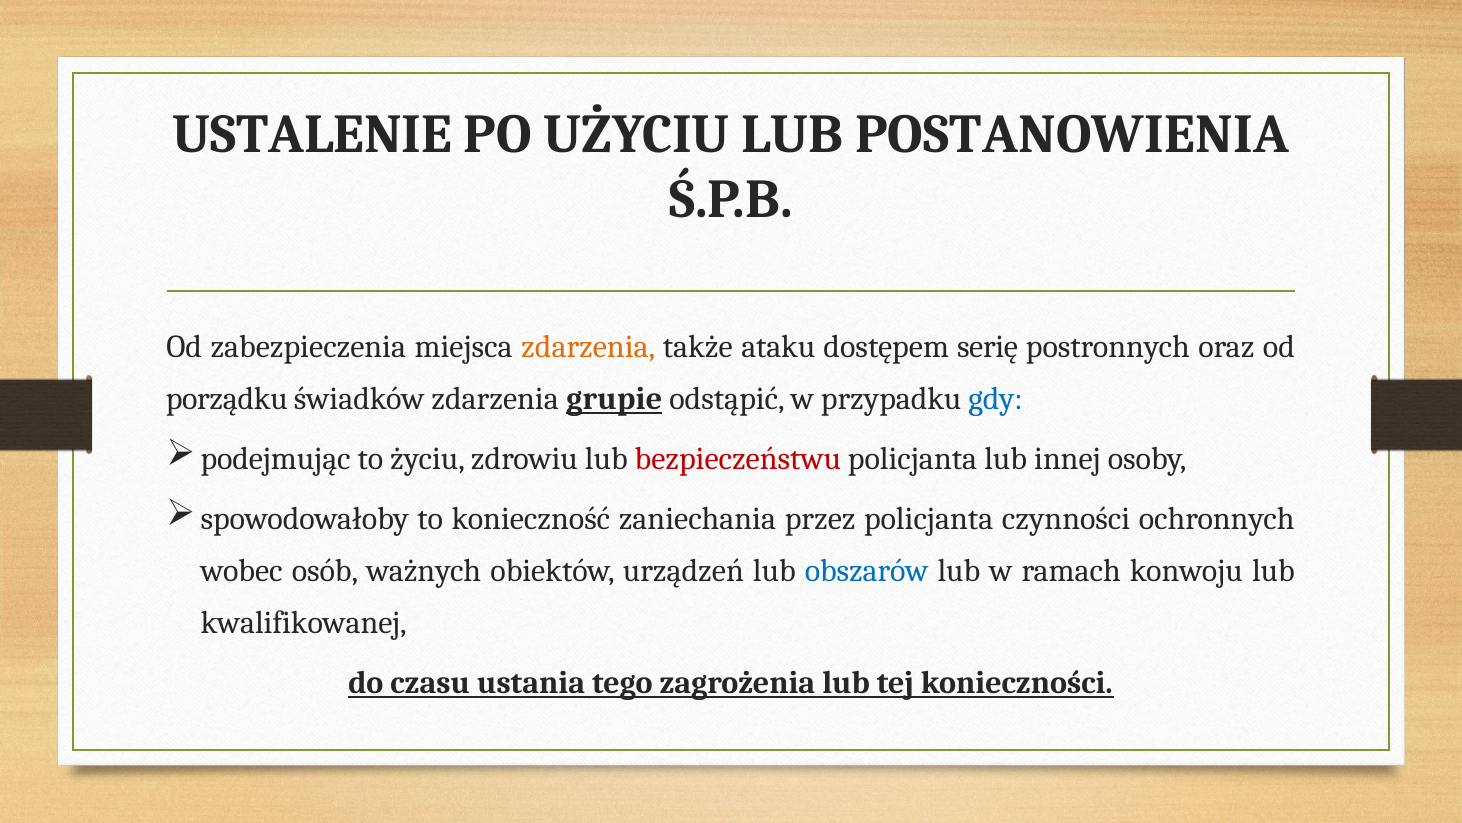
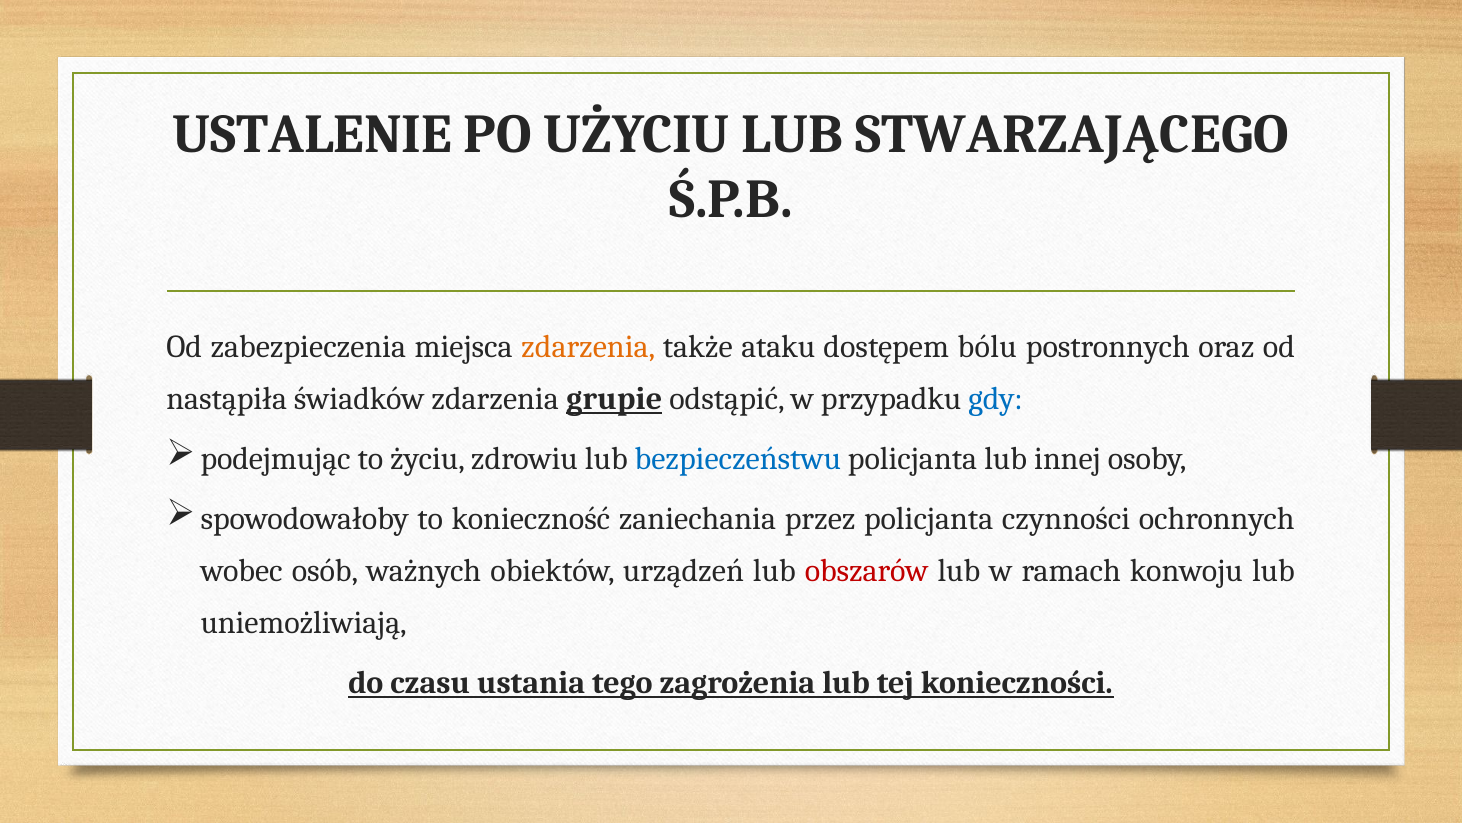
POSTANOWIENIA: POSTANOWIENIA -> STWARZAJĄCEGO (1072, 134)
serię: serię -> bólu (987, 347)
porządku: porządku -> nastąpiła (227, 399)
bezpieczeństwu colour: red -> blue (738, 459)
obszarów colour: blue -> red (867, 571)
kwalifikowanej: kwalifikowanej -> uniemożliwiają (304, 622)
